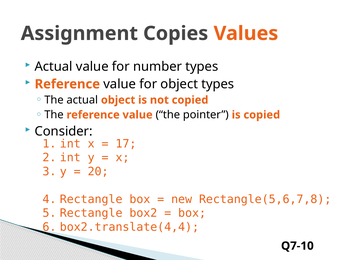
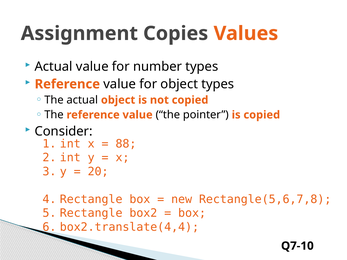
17: 17 -> 88 (126, 144)
